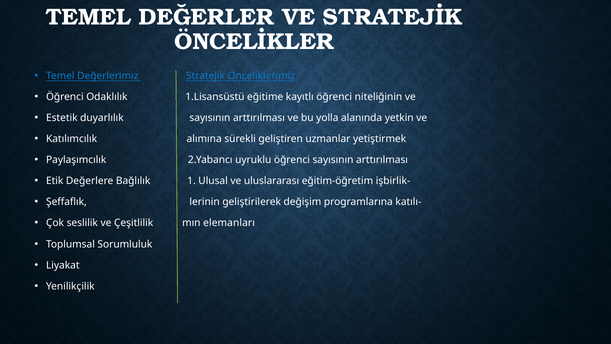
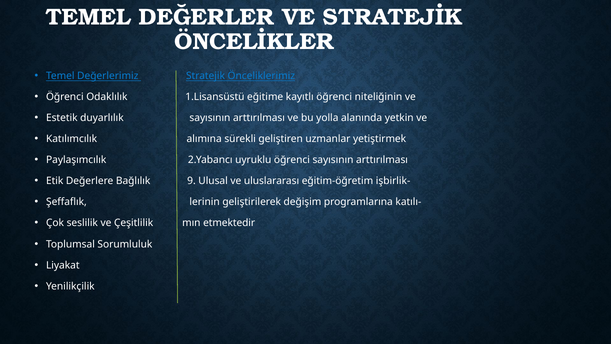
1: 1 -> 9 (191, 181)
elemanları: elemanları -> etmektedir (229, 223)
